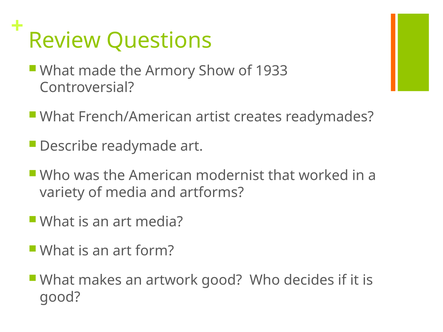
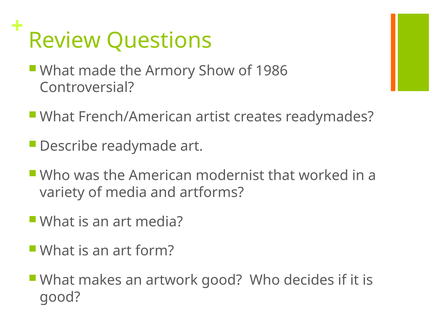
1933: 1933 -> 1986 (272, 71)
